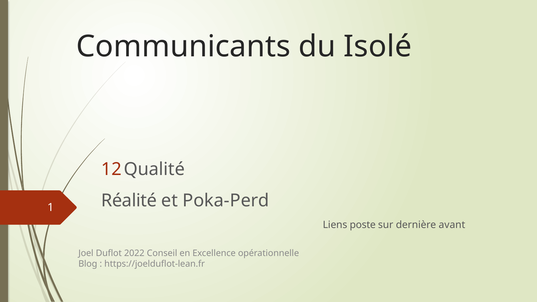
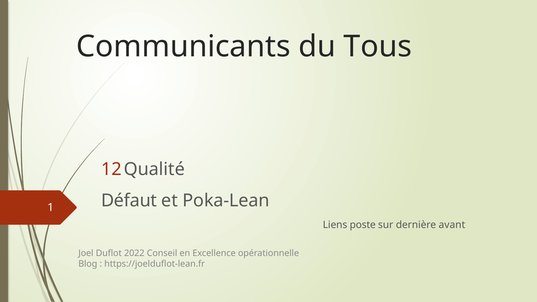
Isolé: Isolé -> Tous (378, 46)
Réalité: Réalité -> Défaut (129, 201)
Poka-Perd: Poka-Perd -> Poka-Lean (226, 201)
